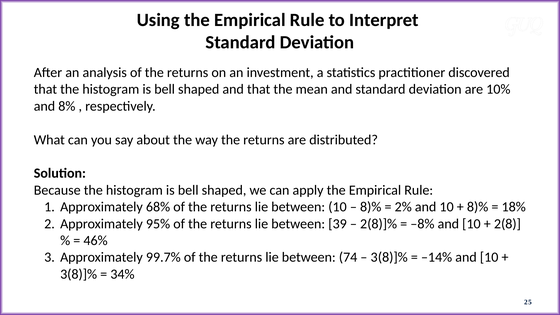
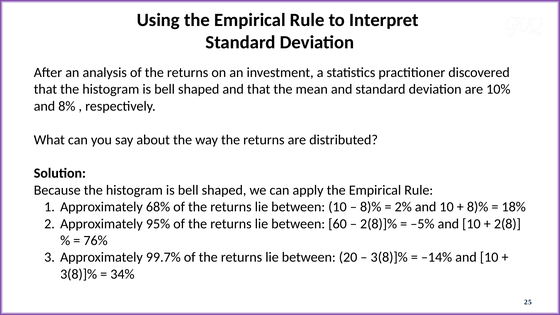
39: 39 -> 60 (338, 224)
–8%: –8% -> –5% (422, 224)
46%: 46% -> 76% (96, 241)
74: 74 -> 20 (348, 257)
